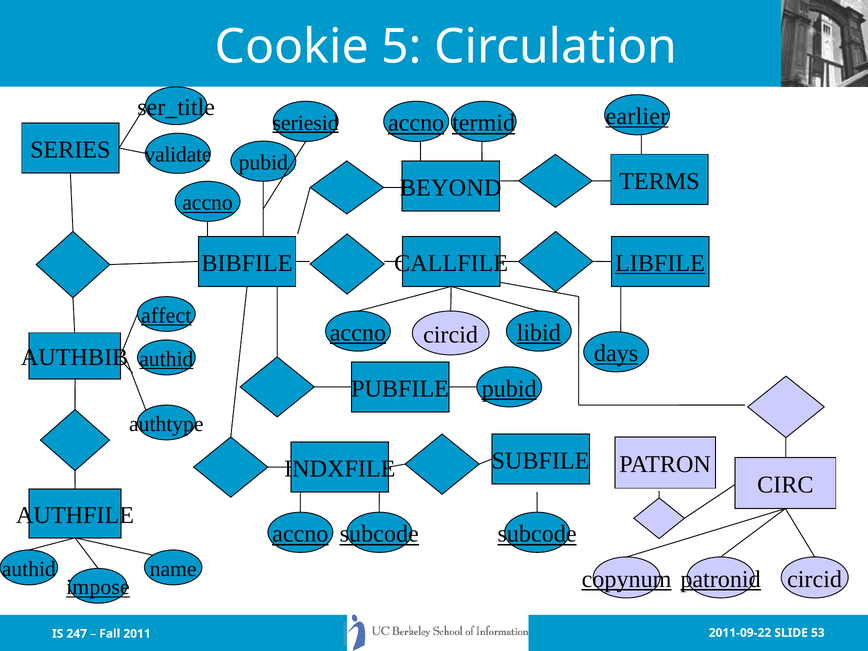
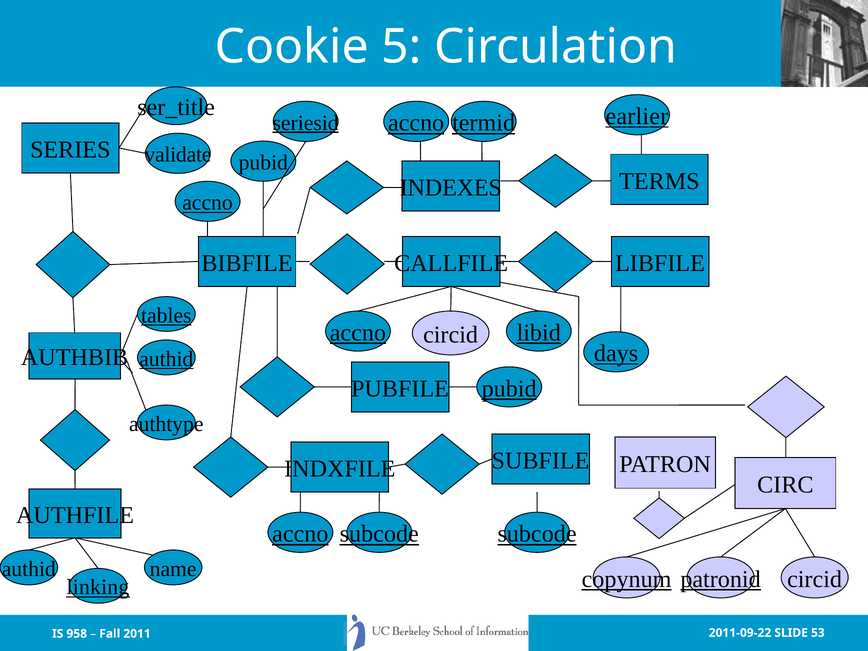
BEYOND: BEYOND -> INDEXES (451, 188)
LIBFILE underline: present -> none (660, 263)
affect: affect -> tables (166, 315)
impose: impose -> linking (98, 587)
247: 247 -> 958 (77, 634)
